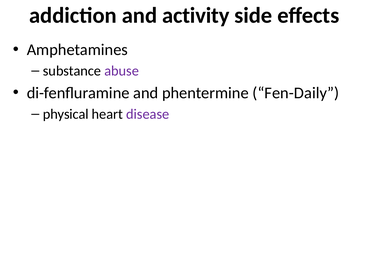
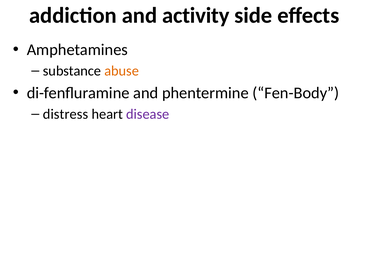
abuse colour: purple -> orange (122, 71)
Fen-Daily: Fen-Daily -> Fen-Body (296, 93)
physical: physical -> distress (66, 114)
